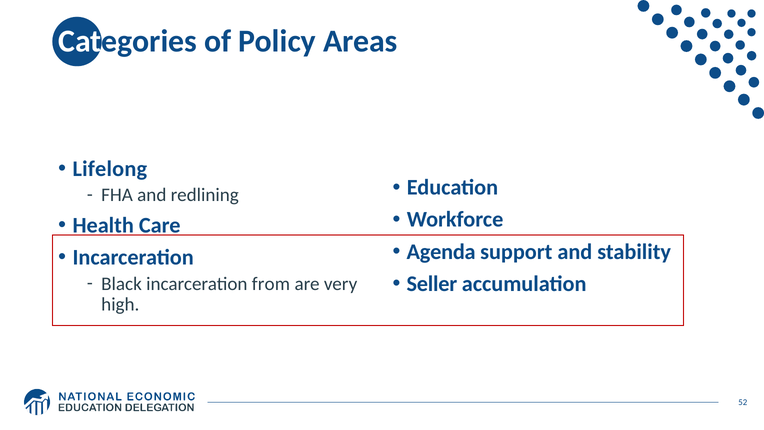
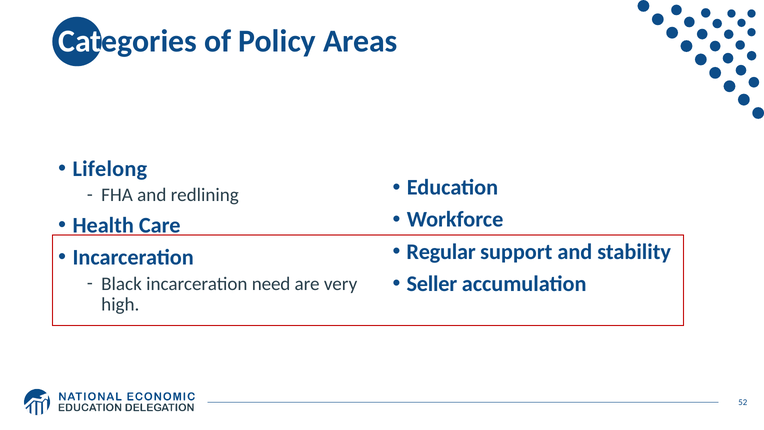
Agenda: Agenda -> Regular (441, 252)
from: from -> need (271, 284)
